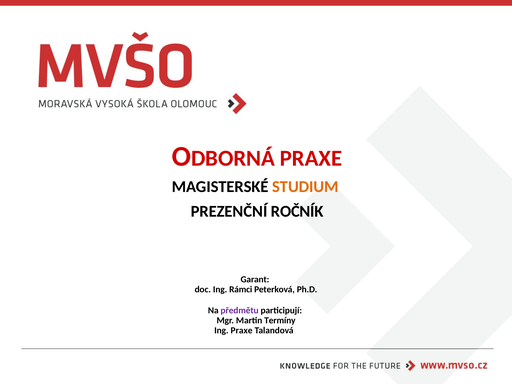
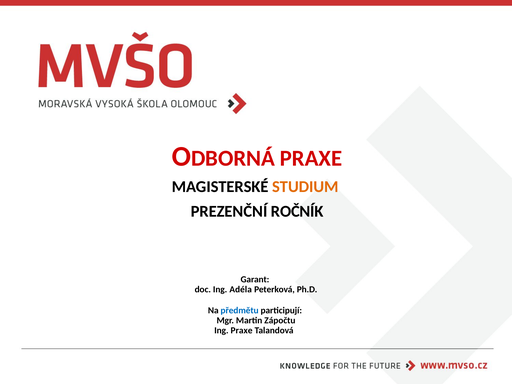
Rámci: Rámci -> Adéla (241, 289)
předmětu colour: purple -> blue (240, 311)
Termíny: Termíny -> Zápočtu (280, 321)
